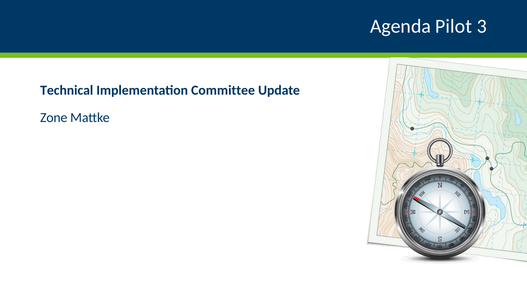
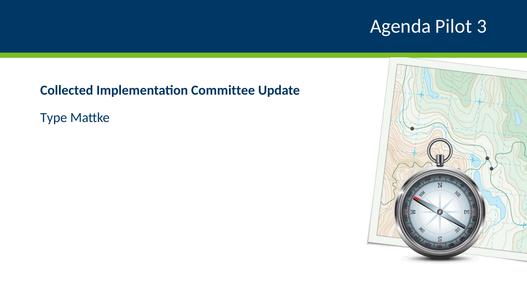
Technical: Technical -> Collected (67, 90)
Zone: Zone -> Type (54, 117)
